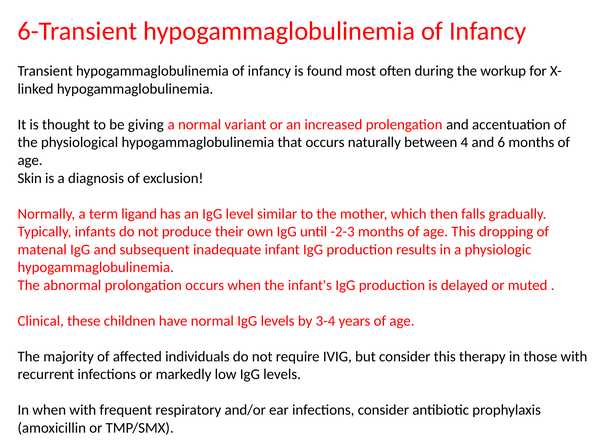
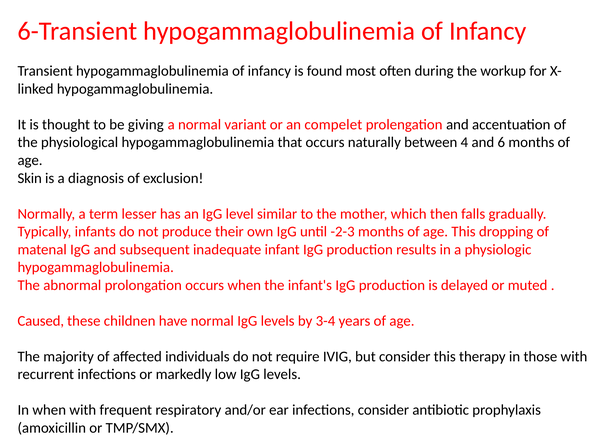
increased: increased -> compelet (333, 124)
ligand: ligand -> lesser (139, 214)
Clinical: Clinical -> Caused (41, 320)
